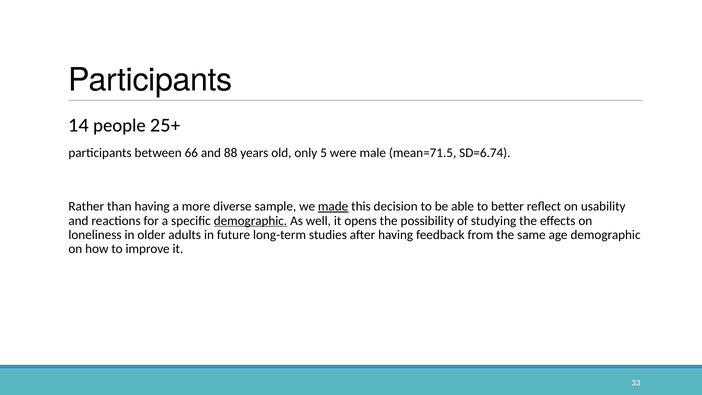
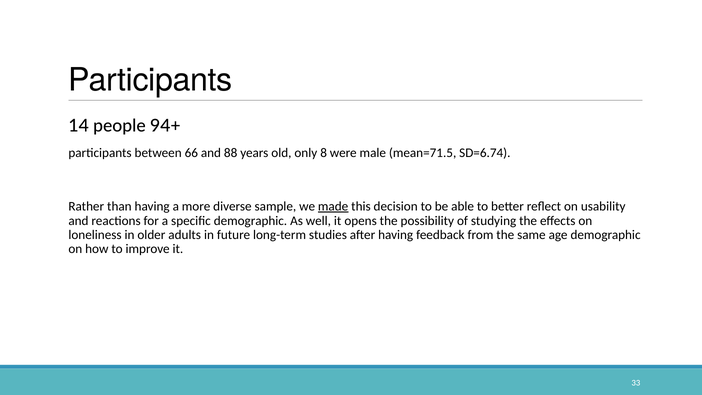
25+: 25+ -> 94+ (165, 126)
5: 5 -> 8 (324, 153)
demographic underline: present -> none (250, 221)
